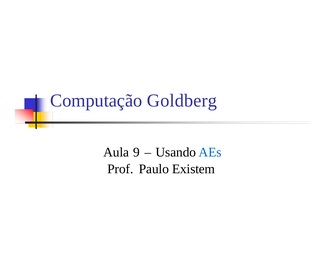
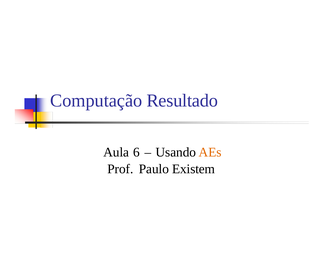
Goldberg: Goldberg -> Resultado (182, 100)
9: 9 -> 6 (137, 152)
AEs colour: blue -> orange (210, 152)
